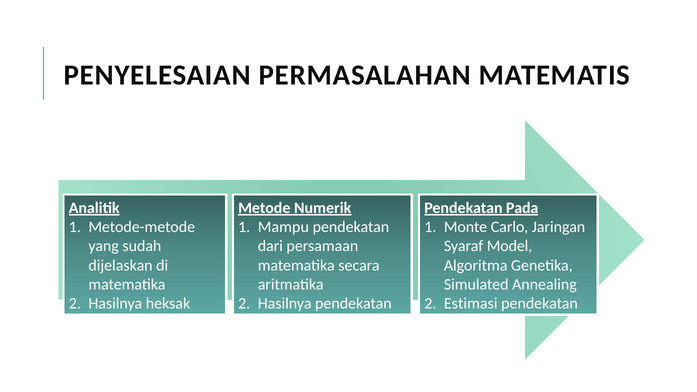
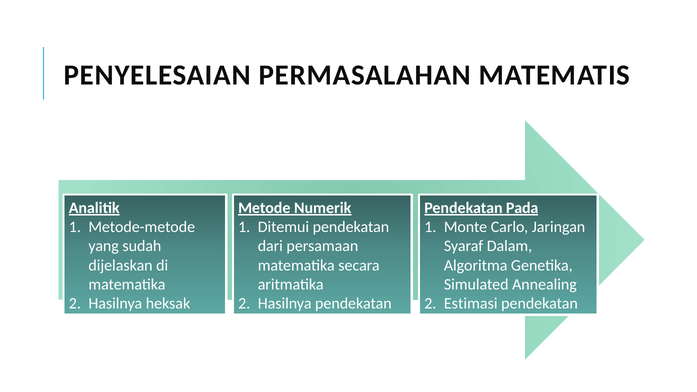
Mampu: Mampu -> Ditemui (283, 227)
Model: Model -> Dalam (509, 246)
